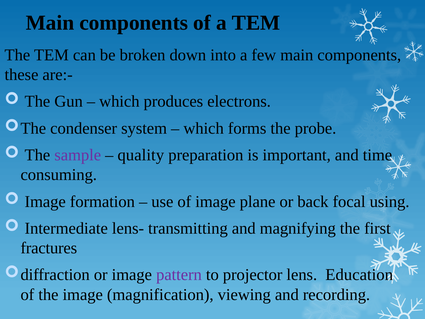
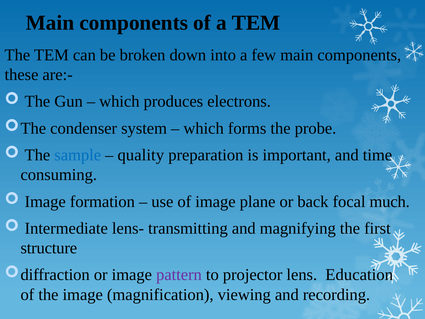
sample colour: purple -> blue (78, 155)
using: using -> much (390, 201)
fractures: fractures -> structure (49, 248)
